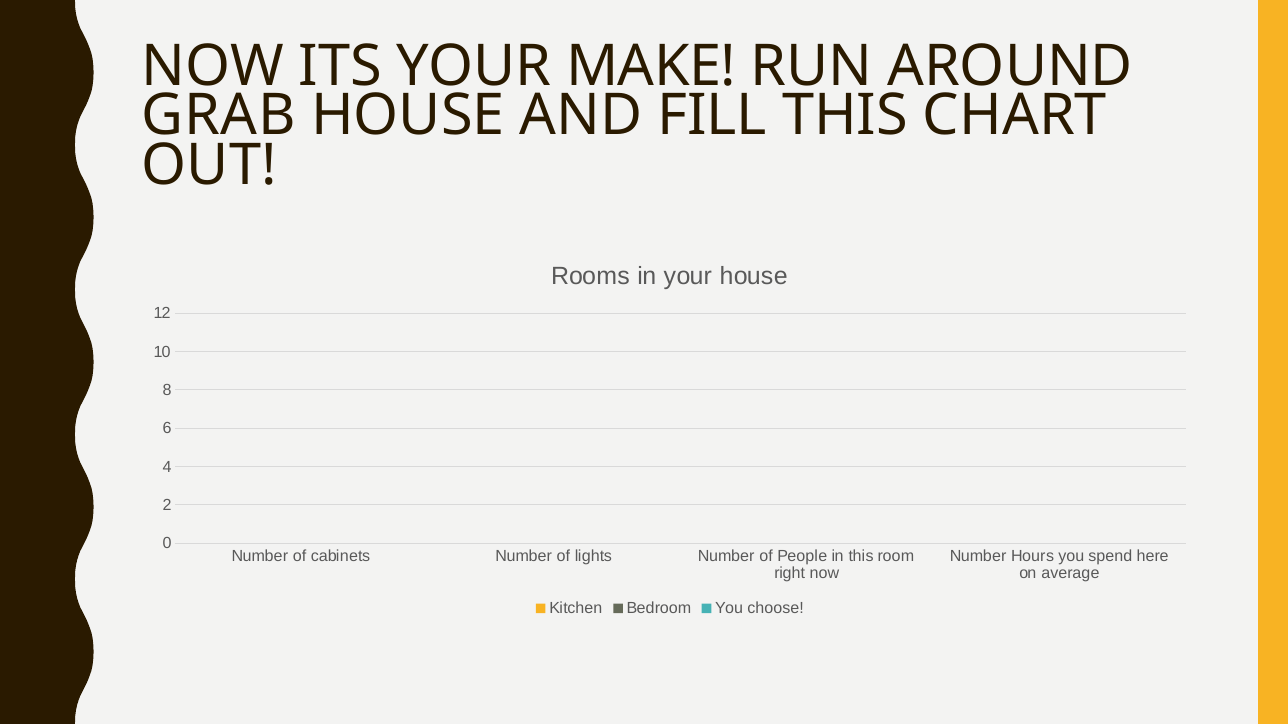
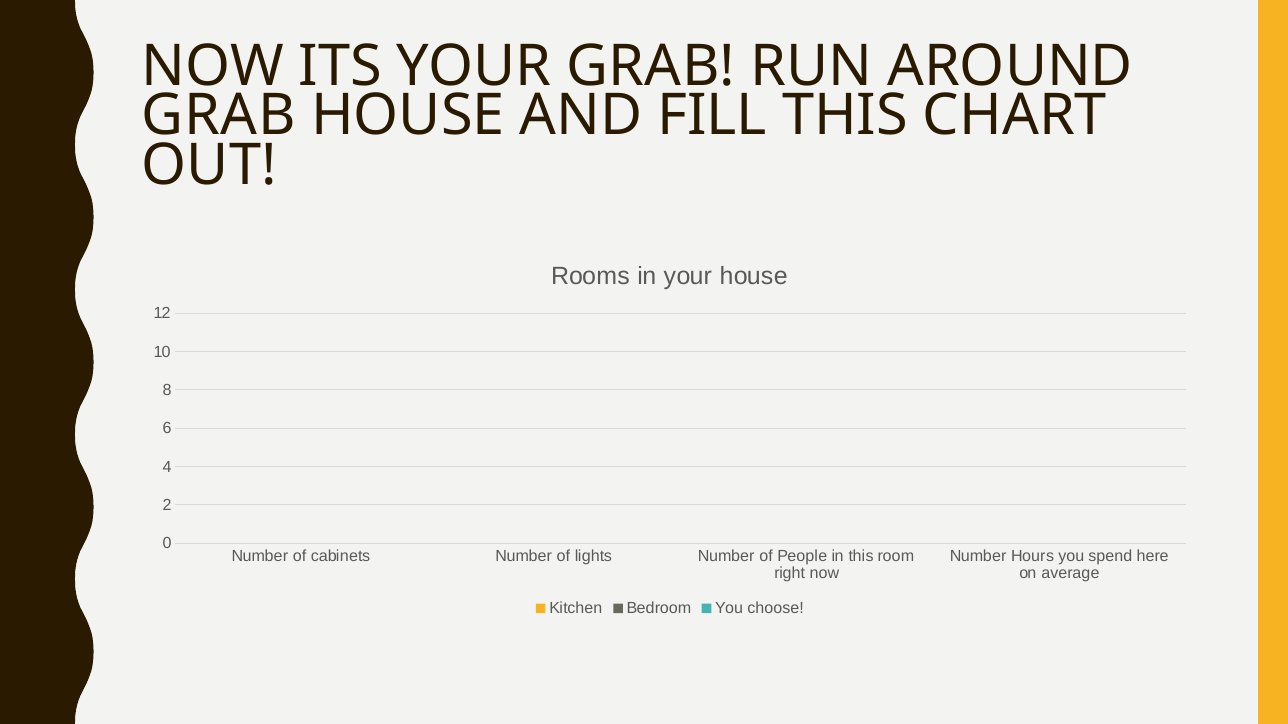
YOUR MAKE: MAKE -> GRAB (651, 66)
